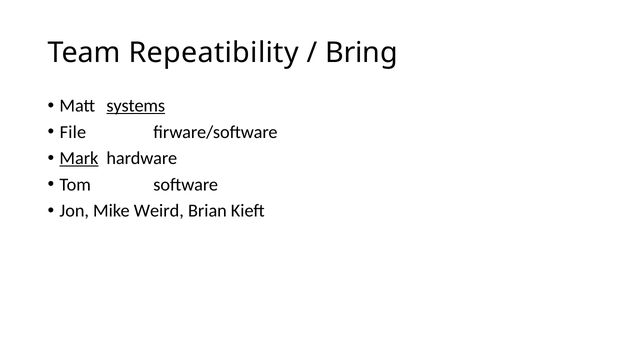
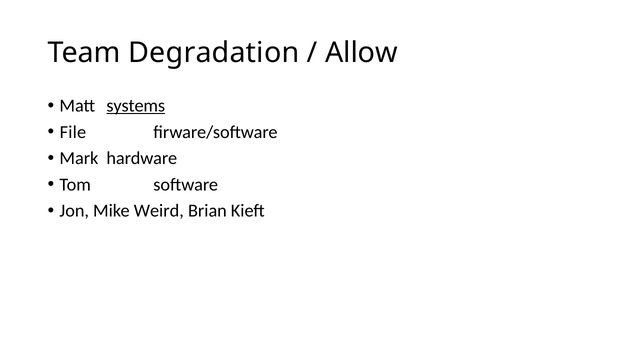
Repeatibility: Repeatibility -> Degradation (214, 53)
Bring: Bring -> Allow (361, 53)
Mark underline: present -> none (79, 158)
